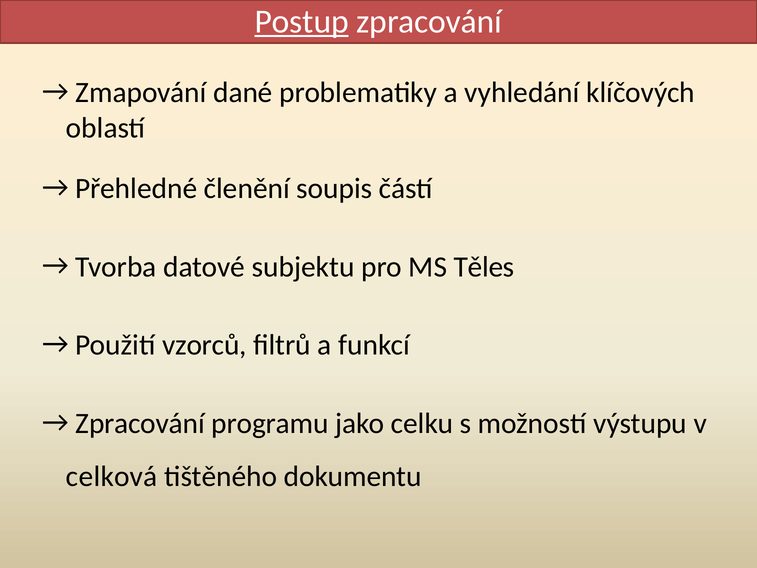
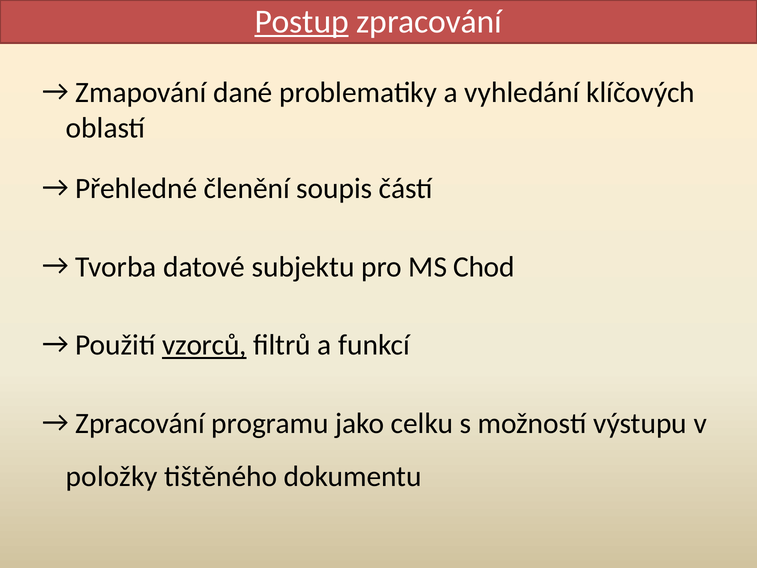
Těles: Těles -> Chod (484, 267)
vzorců underline: none -> present (204, 345)
celková: celková -> položky (112, 476)
